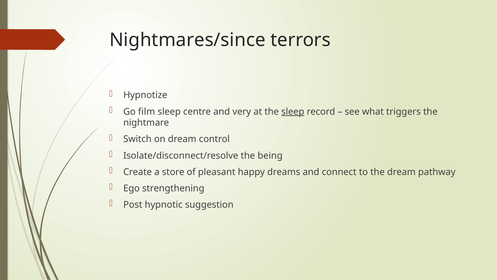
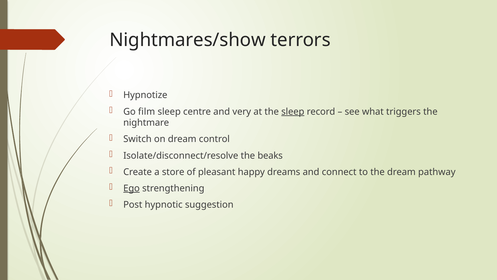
Nightmares/since: Nightmares/since -> Nightmares/show (188, 40)
being: being -> beaks (270, 155)
Ego underline: none -> present (132, 188)
